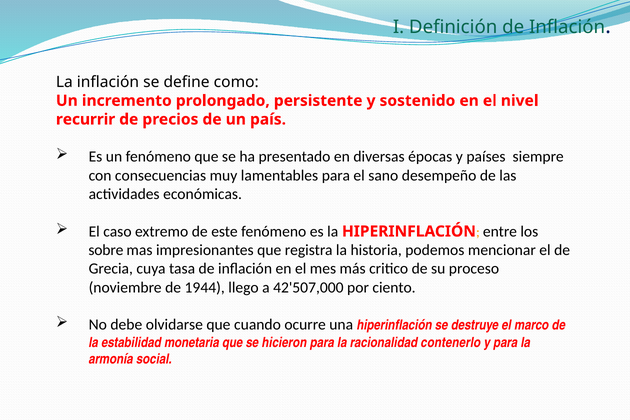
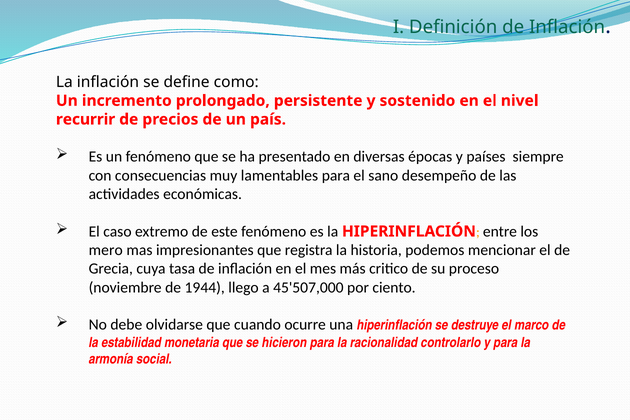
sobre: sobre -> mero (106, 250)
42'507,000: 42'507,000 -> 45'507,000 (308, 287)
contenerlo: contenerlo -> controlarlo (451, 342)
